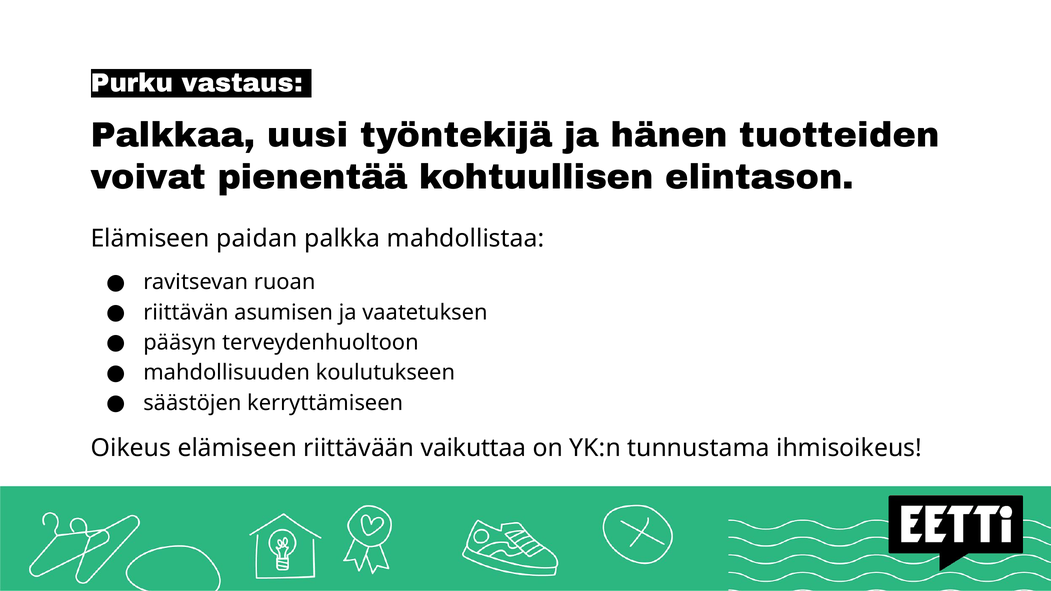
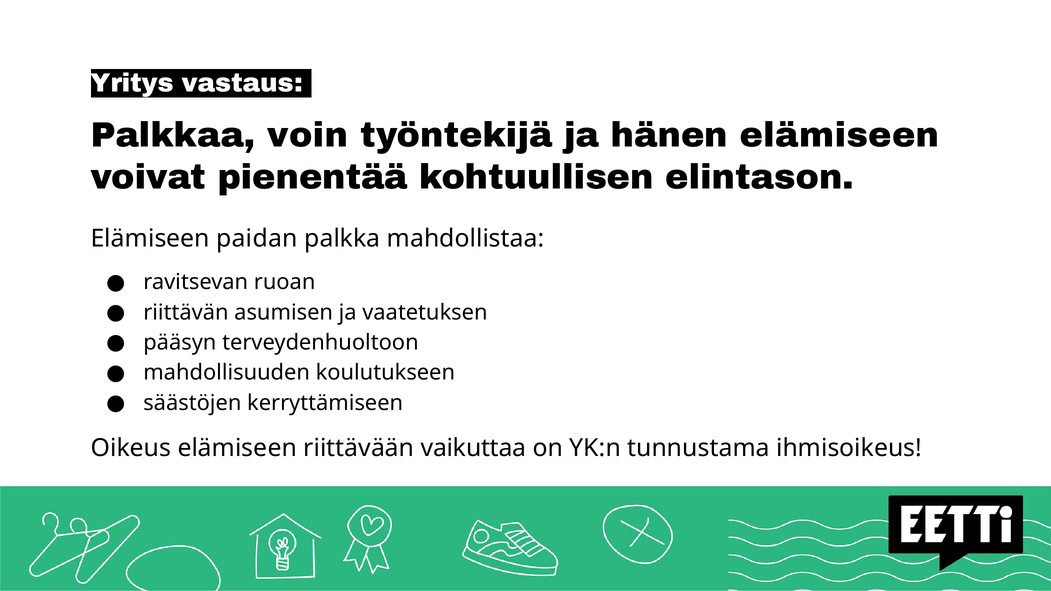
Purku: Purku -> Yritys (132, 83)
uusi: uusi -> voin (308, 135)
hänen tuotteiden: tuotteiden -> elämiseen (839, 135)
